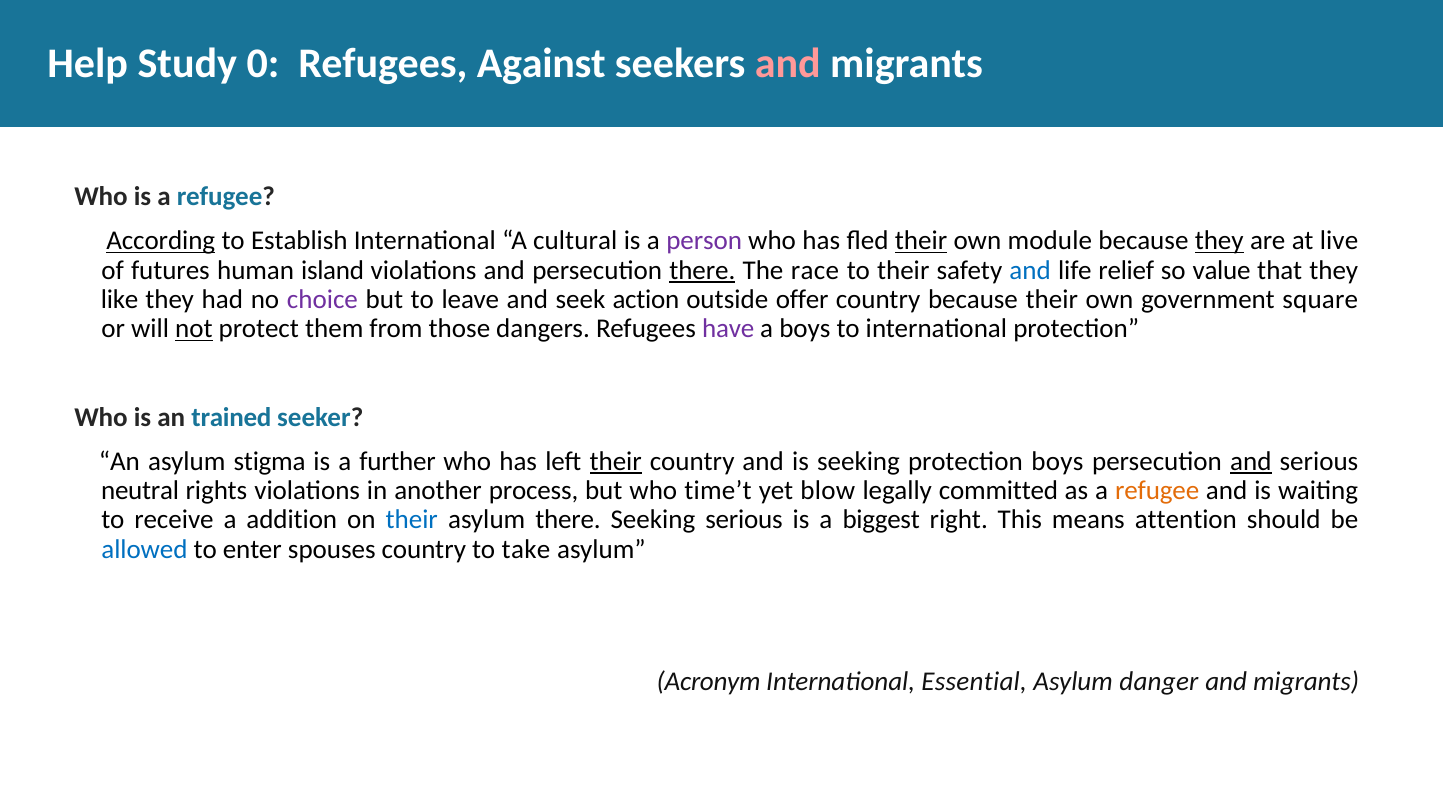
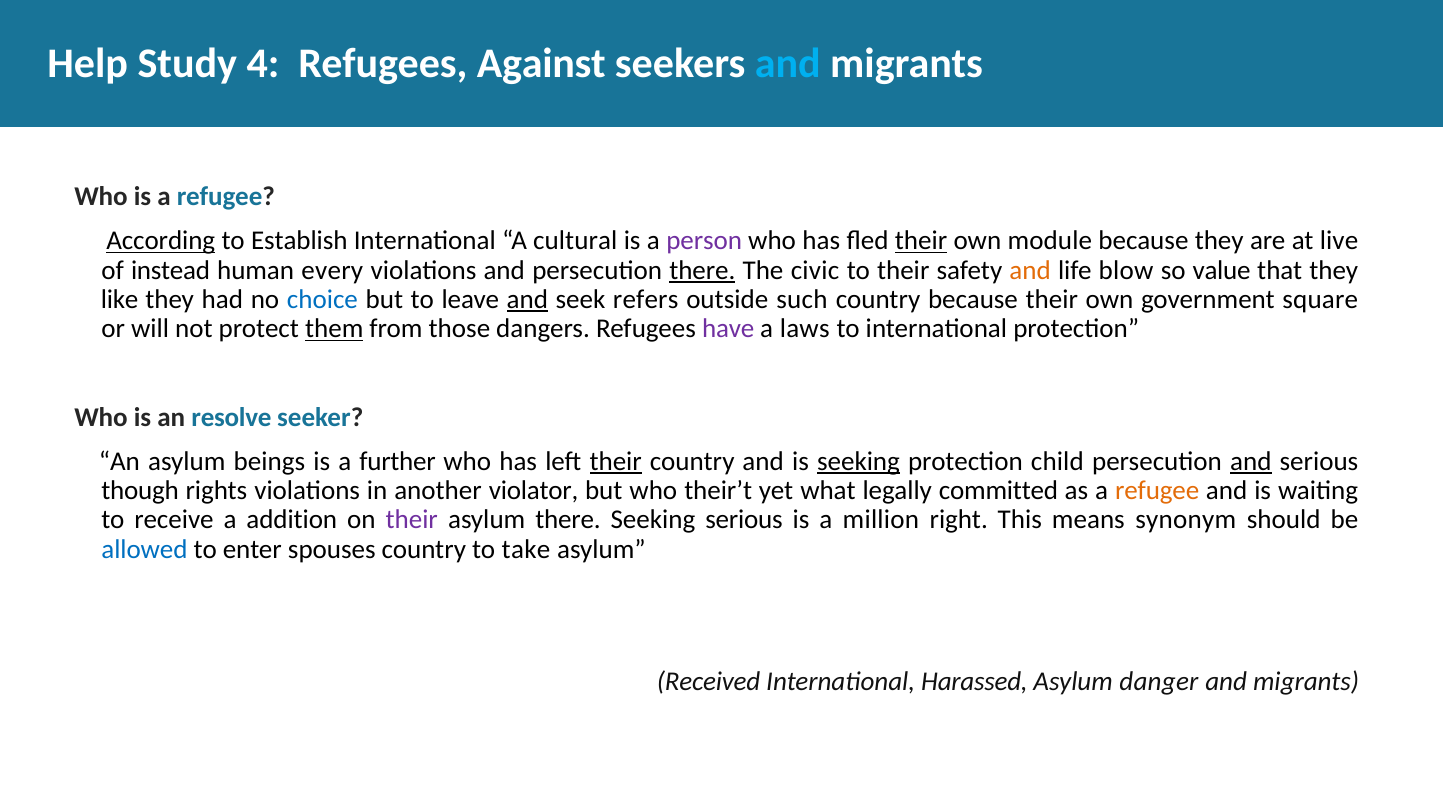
0: 0 -> 4 (263, 64)
and colour: pink -> light blue (788, 64)
they underline: present -> none (1219, 241)
futures: futures -> instead (171, 270)
island: island -> every (332, 270)
race: race -> civic (815, 270)
and colour: blue -> orange (1030, 270)
relief: relief -> blow (1126, 270)
choice colour: purple -> blue (322, 299)
and underline: none -> present (527, 299)
action: action -> refers (646, 299)
offer: offer -> such (802, 299)
not underline: present -> none (194, 329)
them underline: none -> present (334, 329)
a boys: boys -> laws (805, 329)
trained: trained -> resolve (231, 417)
stigma: stigma -> beings (269, 461)
seeking underline: none -> present (858, 461)
protection boys: boys -> child (1057, 461)
neutral: neutral -> though (140, 491)
process: process -> violator (534, 491)
time’t: time’t -> their’t (718, 491)
blow: blow -> what (828, 491)
their colour: blue -> purple (412, 520)
biggest: biggest -> million (881, 520)
attention: attention -> synonym (1186, 520)
Acronym: Acronym -> Received (709, 682)
Essential: Essential -> Harassed (974, 682)
